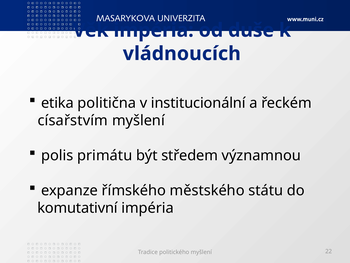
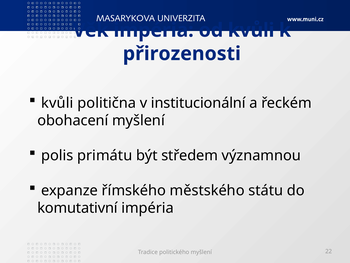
od duše: duše -> kvůli (251, 30)
vládnoucích: vládnoucích -> přirozenosti (182, 54)
etika: etika -> kvůli (57, 103)
císařstvím: císařstvím -> obohacení (73, 120)
